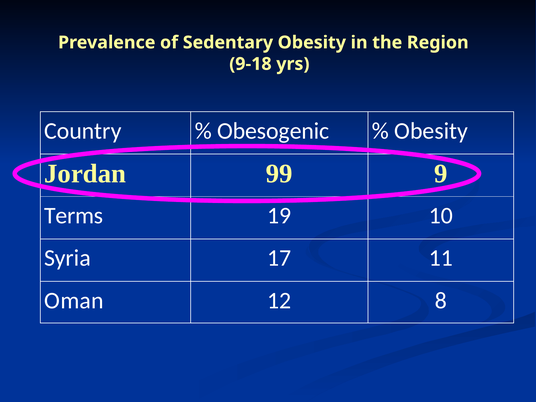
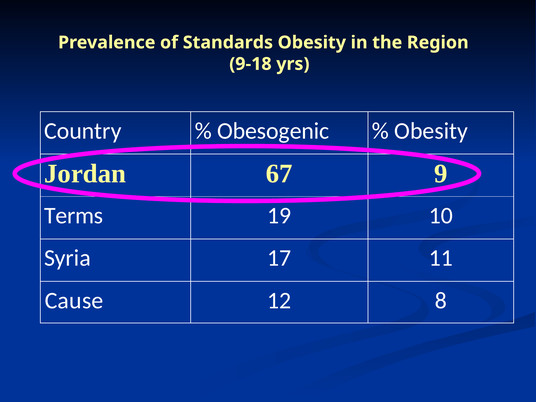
Sedentary: Sedentary -> Standards (228, 43)
99: 99 -> 67 (279, 174)
Oman: Oman -> Cause (74, 301)
